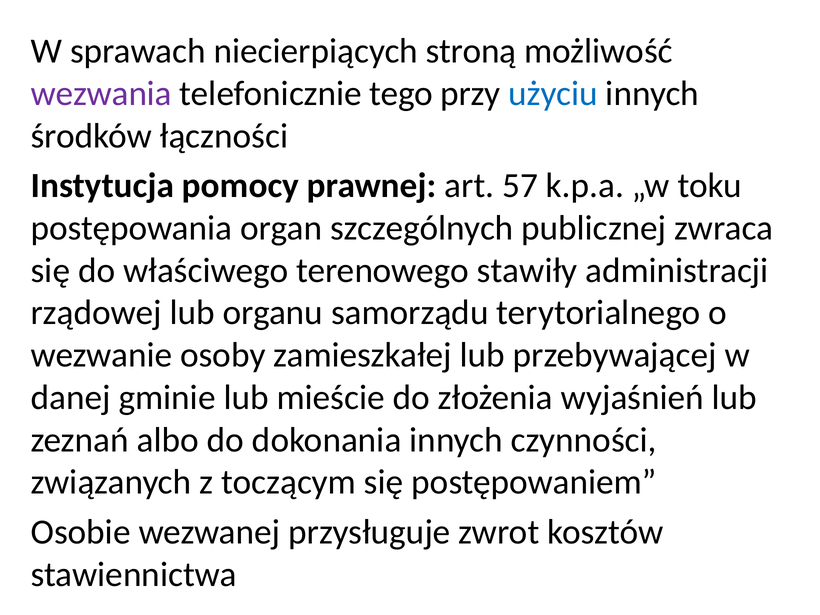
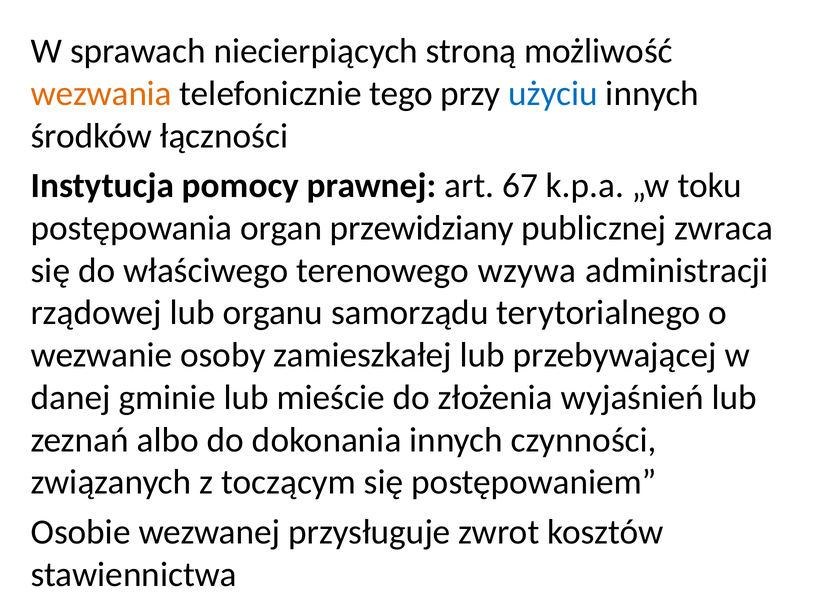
wezwania colour: purple -> orange (101, 94)
57: 57 -> 67 (520, 186)
szczególnych: szczególnych -> przewidziany (422, 228)
stawiły: stawiły -> wzywa (527, 270)
